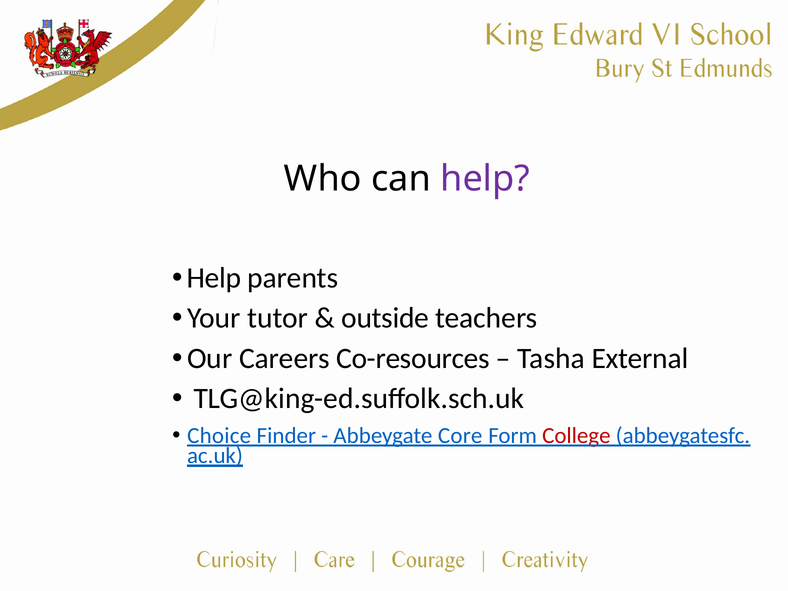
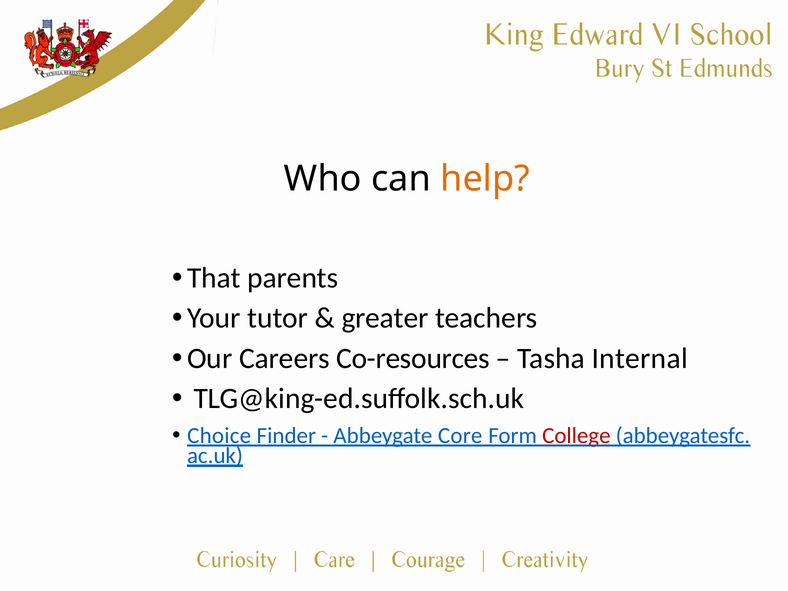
help colour: purple -> orange (485, 179)
Help: Help -> That (214, 278)
outside: outside -> greater (385, 318)
External: External -> Internal (640, 358)
